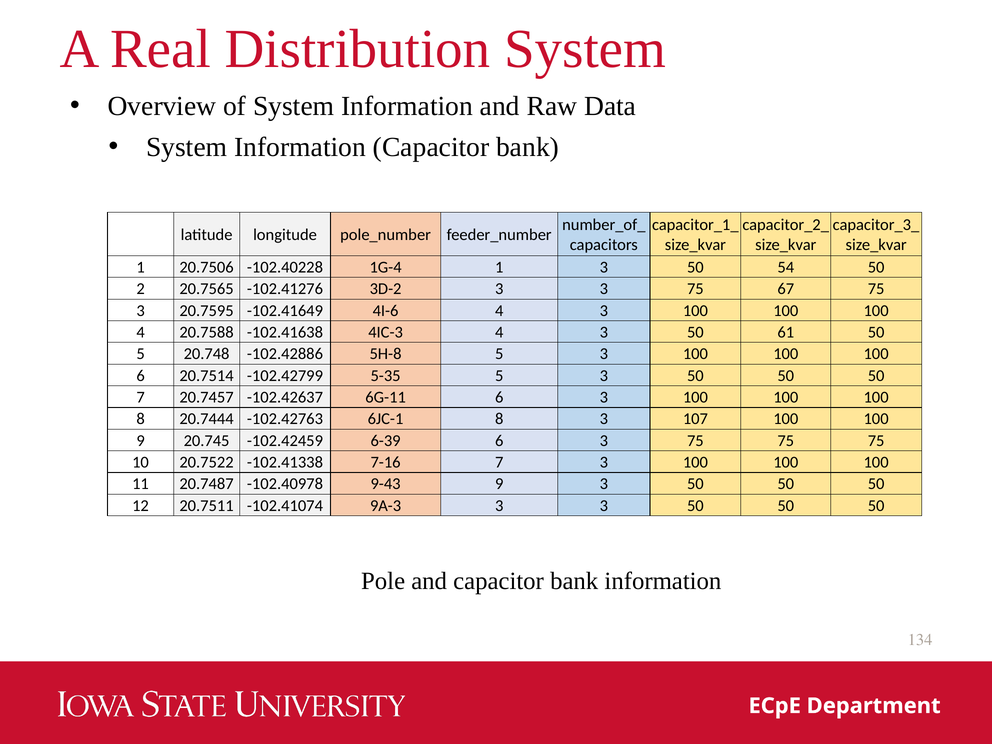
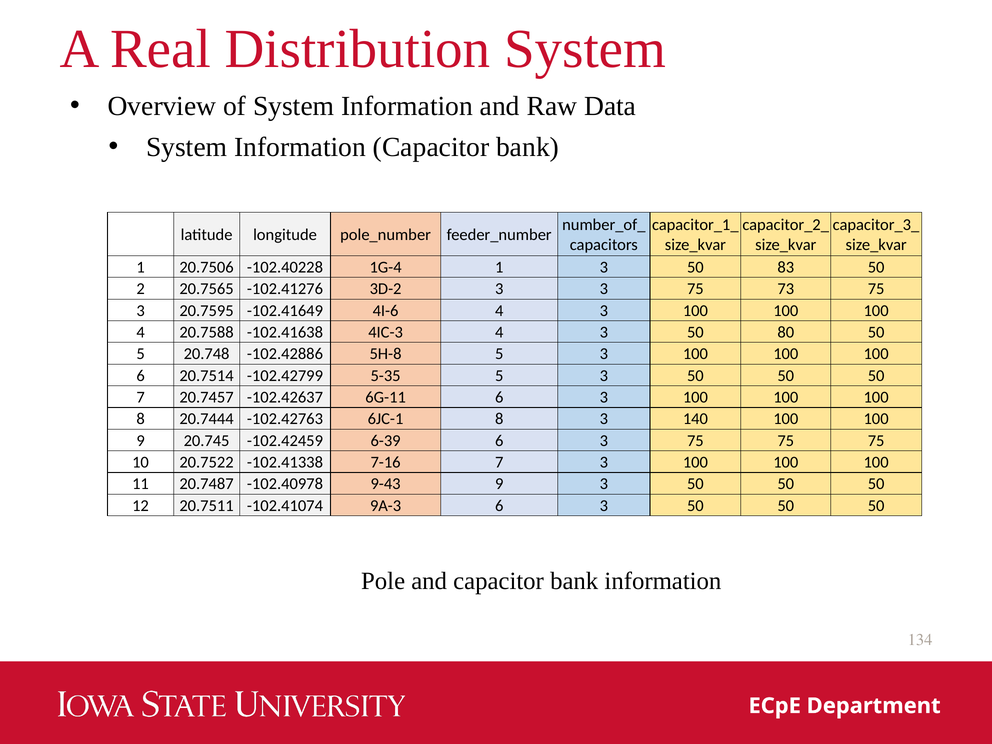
54: 54 -> 83 (786, 267)
67: 67 -> 73 (786, 289)
61: 61 -> 80 (786, 332)
107: 107 -> 140 (695, 419)
9A-3 3: 3 -> 6 (499, 506)
